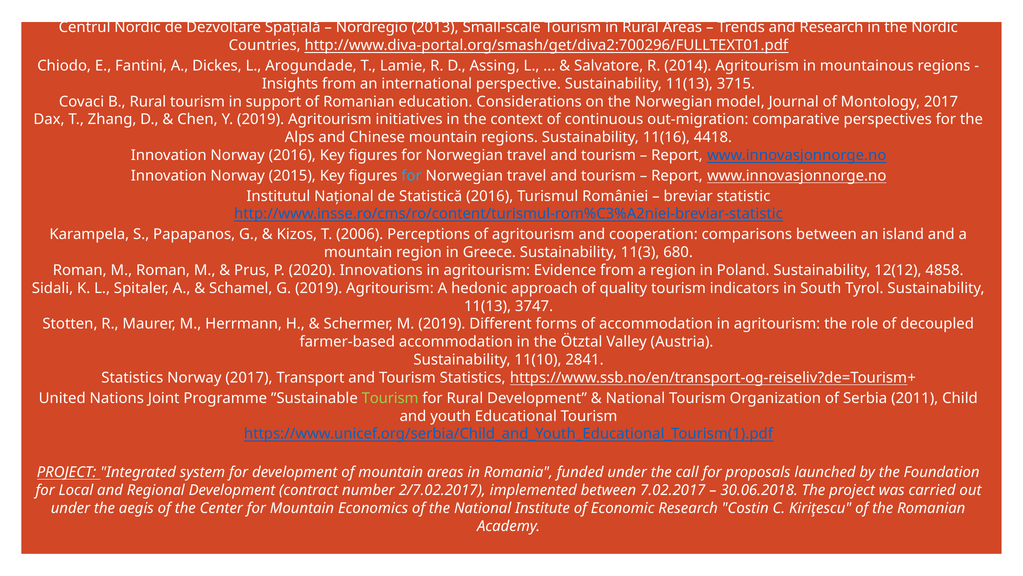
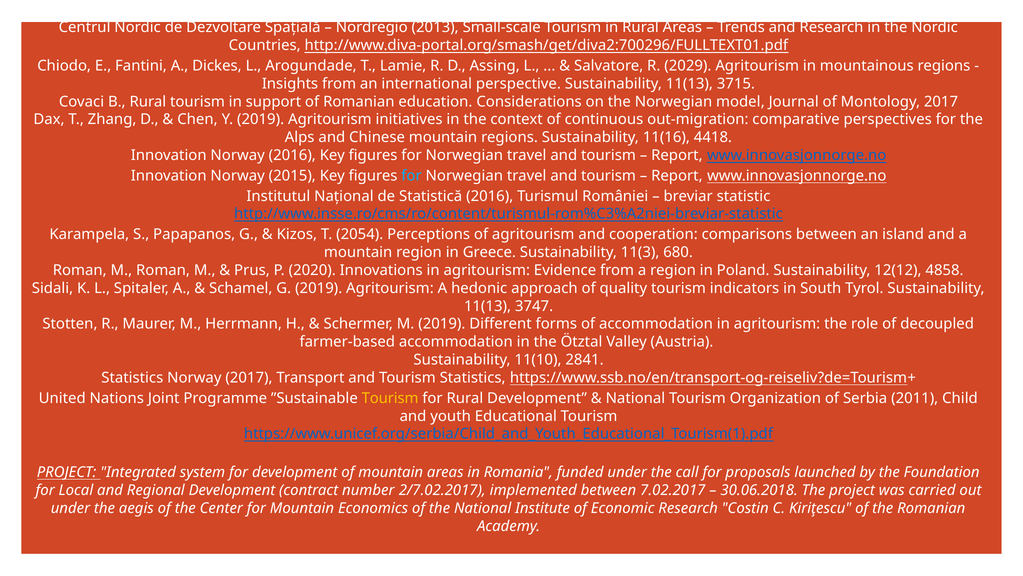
2014: 2014 -> 2029 (688, 66)
2006: 2006 -> 2054 (360, 234)
Tourism colour: light green -> yellow (390, 398)
